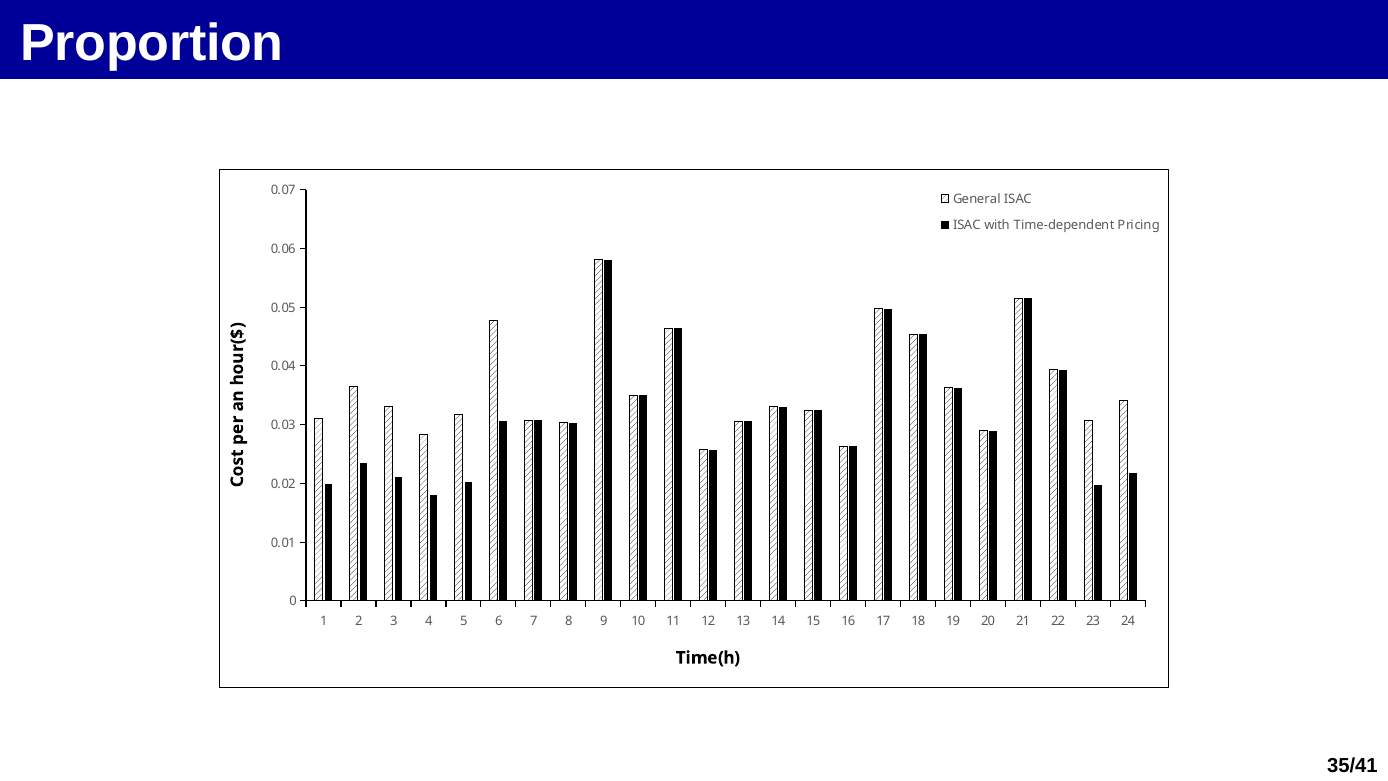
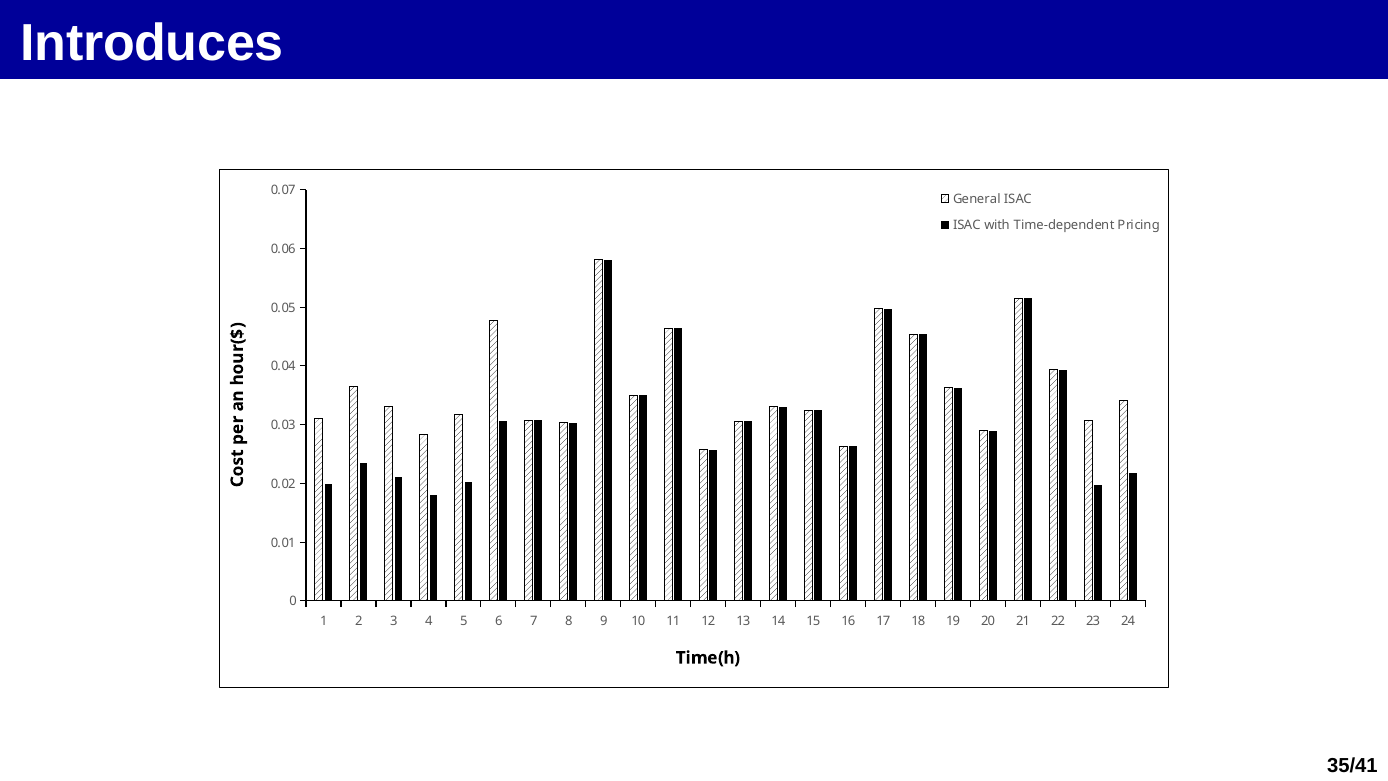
Proportion: Proportion -> Introduces (152, 43)
